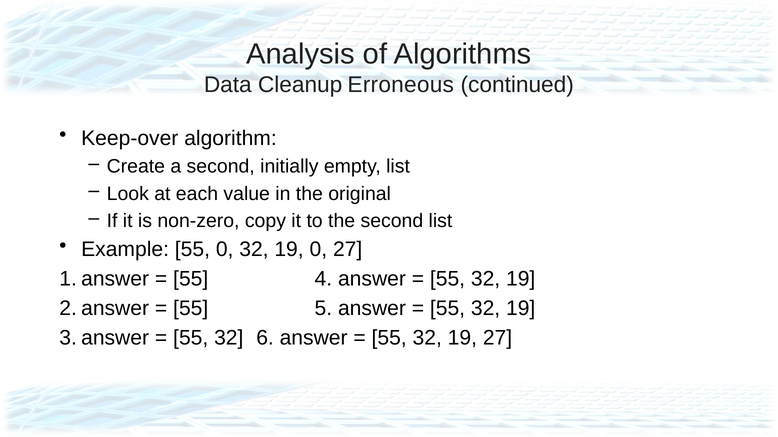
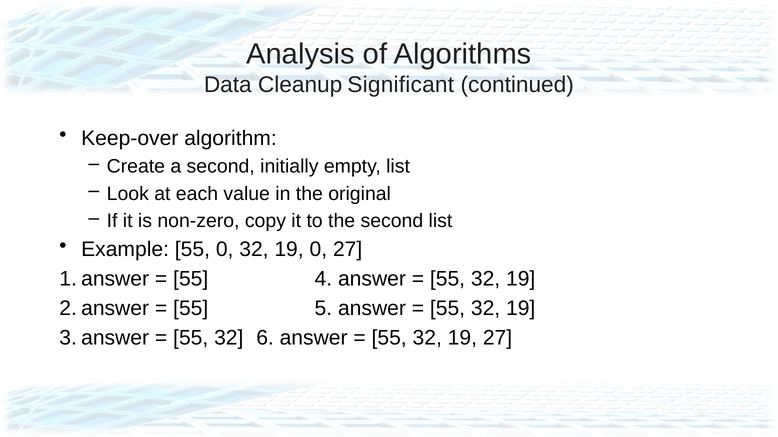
Erroneous: Erroneous -> Significant (401, 85)
